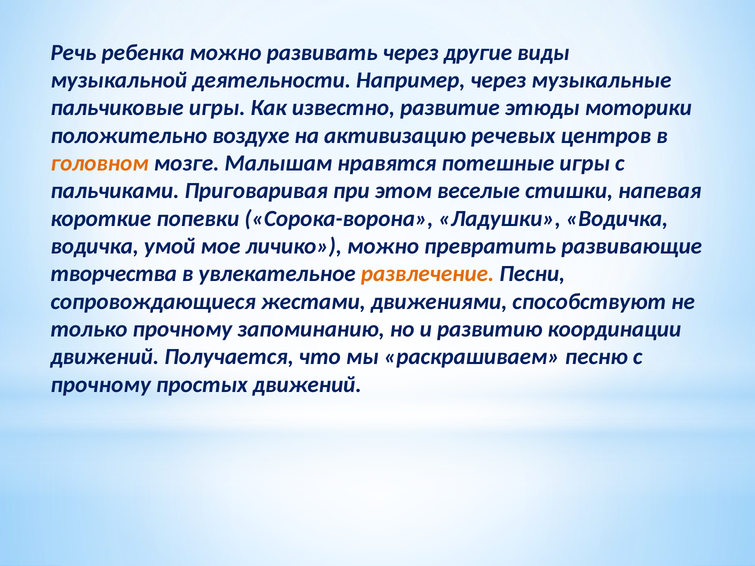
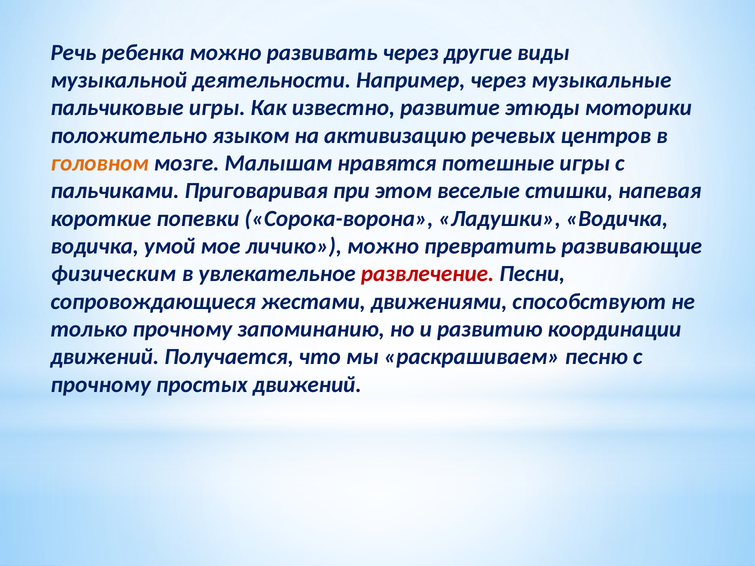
воздухе: воздухе -> языком (251, 136)
творчества: творчества -> физическим (113, 274)
развлечение colour: orange -> red (428, 274)
